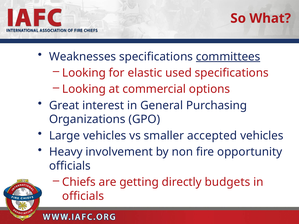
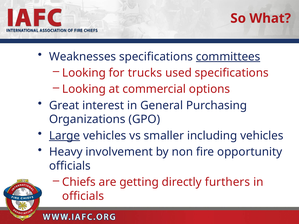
elastic: elastic -> trucks (145, 73)
Large underline: none -> present (65, 136)
accepted: accepted -> including (212, 136)
budgets: budgets -> furthers (228, 182)
